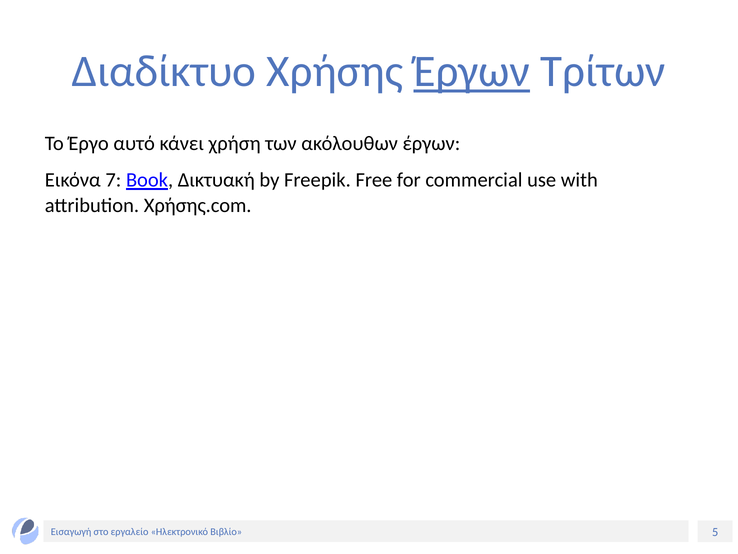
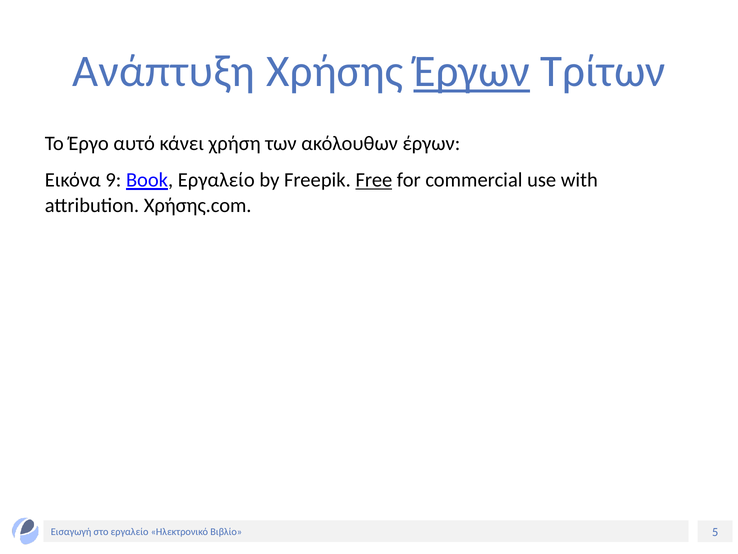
Διαδίκτυο: Διαδίκτυο -> Ανάπτυξη (164, 71)
7: 7 -> 9 (113, 180)
Book Δικτυακή: Δικτυακή -> Εργαλείο (216, 180)
Free underline: none -> present (374, 180)
